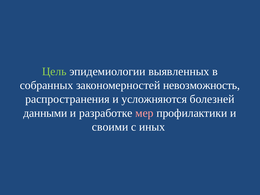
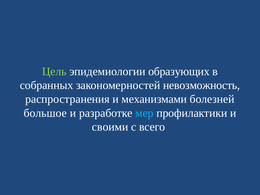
выявленных: выявленных -> образующих (179, 71)
усложняются: усложняются -> механизмами (154, 99)
данными: данными -> большое (45, 113)
мер colour: pink -> light blue (144, 113)
иных: иных -> всего (152, 127)
